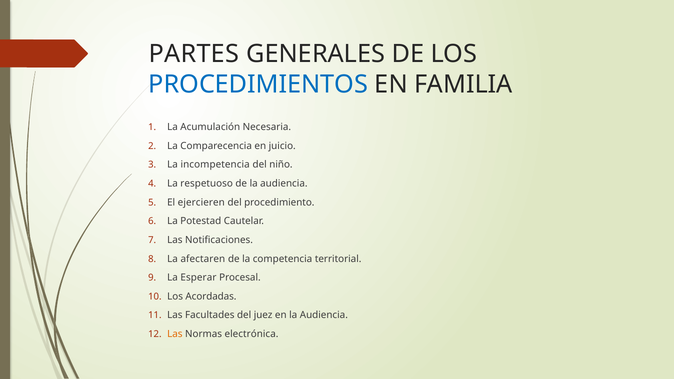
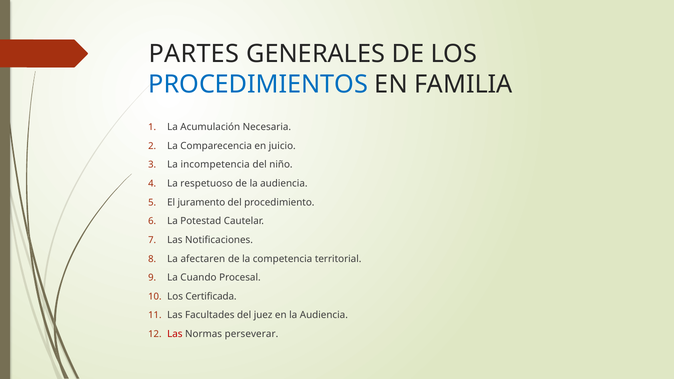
ejercieren: ejercieren -> juramento (201, 202)
Esperar: Esperar -> Cuando (198, 278)
Acordadas: Acordadas -> Certificada (211, 297)
Las colour: orange -> red (175, 334)
electrónica: electrónica -> perseverar (251, 334)
